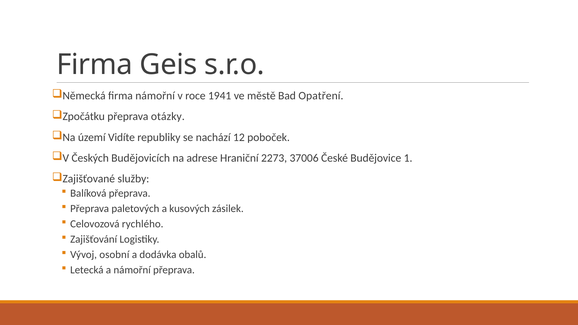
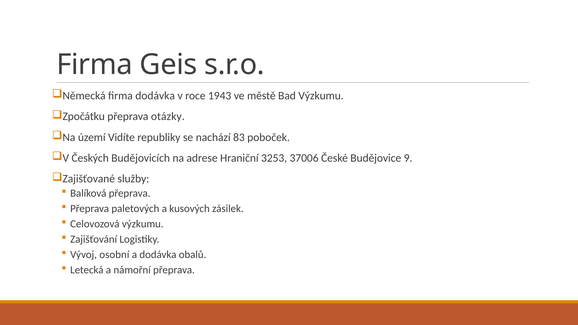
firma námořní: námořní -> dodávka (155, 96)
1941: 1941 -> 1943 (220, 96)
Bad Opatření: Opatření -> Výzkumu (321, 96)
12: 12 -> 83 (239, 137)
2273: 2273 -> 3253 (274, 158)
1: 1 -> 9 (408, 158)
Celovozová rychlého: rychlého -> výzkumu (143, 224)
